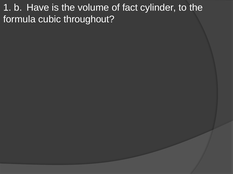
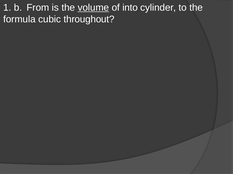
Have: Have -> From (38, 8)
volume underline: none -> present (93, 8)
fact: fact -> into (130, 8)
